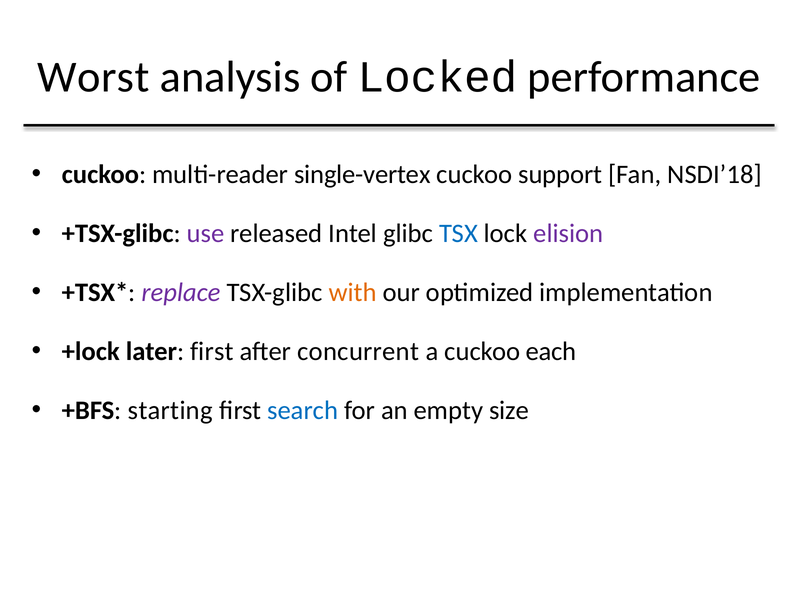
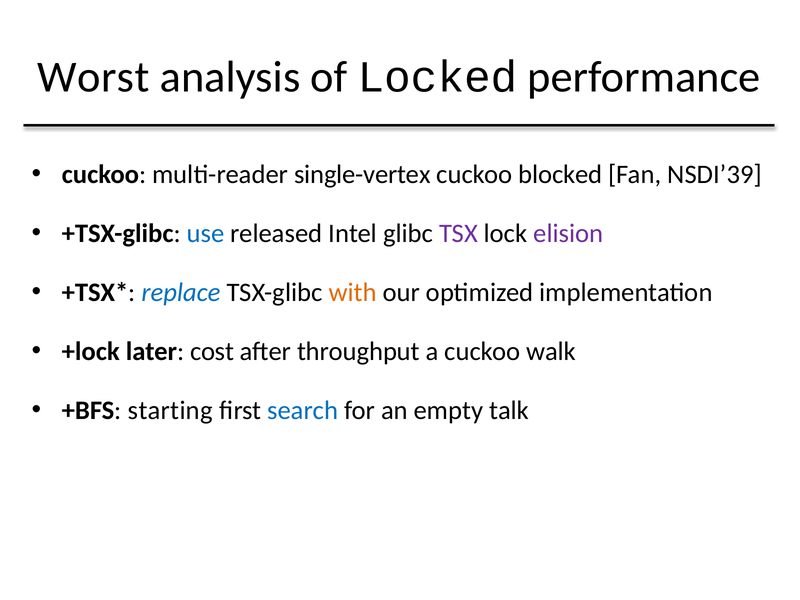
support: support -> blocked (560, 175)
NSDI’18: NSDI’18 -> NSDI’39 (714, 175)
use colour: purple -> blue (206, 234)
TSX colour: blue -> purple (459, 234)
replace colour: purple -> blue (181, 292)
later first: first -> cost (212, 351)
concurrent: concurrent -> throughput (358, 351)
each: each -> walk (551, 351)
size: size -> talk (509, 410)
